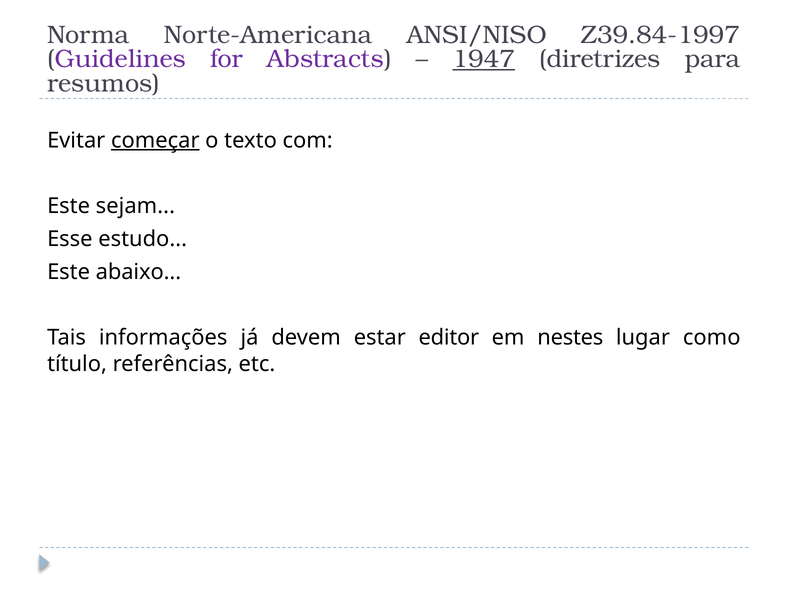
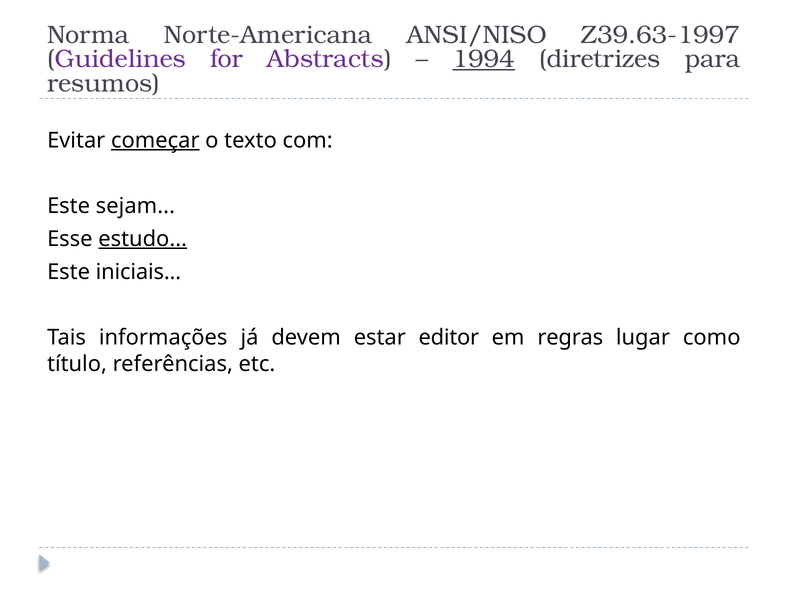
Z39.84-1997: Z39.84-1997 -> Z39.63-1997 (660, 35)
1947: 1947 -> 1994 (484, 59)
estudo underline: none -> present (143, 239)
abaixo: abaixo -> iniciais (138, 272)
nestes: nestes -> regras (570, 338)
